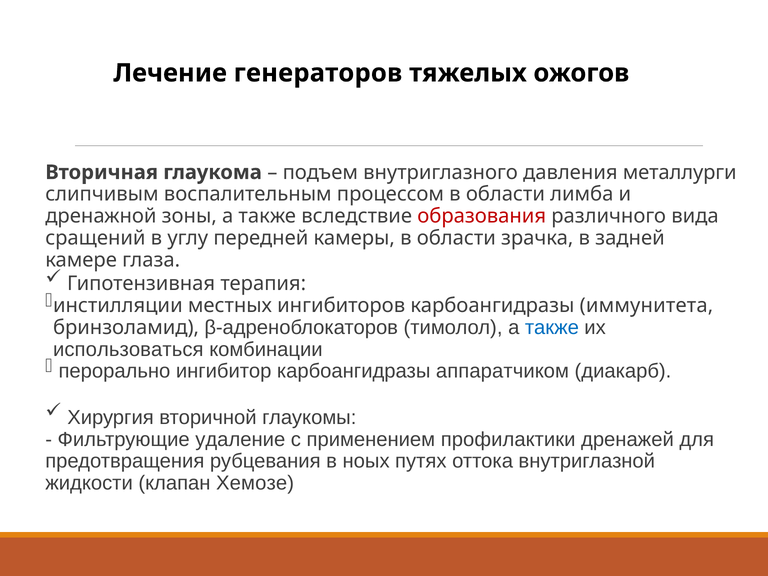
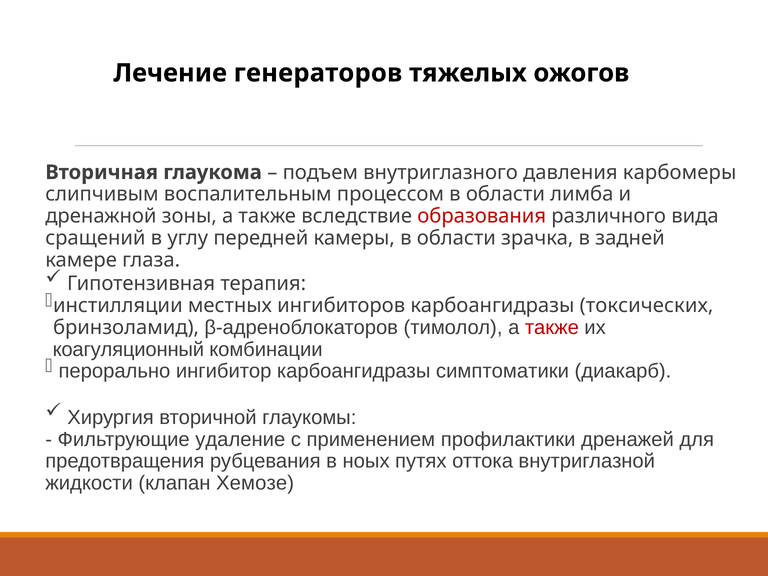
металлурги: металлурги -> карбомеры (680, 172)
иммунитета: иммунитета -> токсических (647, 306)
также colour: blue -> red (552, 328)
использоваться: использоваться -> коагуляционный (128, 349)
аппаратчиком: аппаратчиком -> симптоматики (503, 371)
